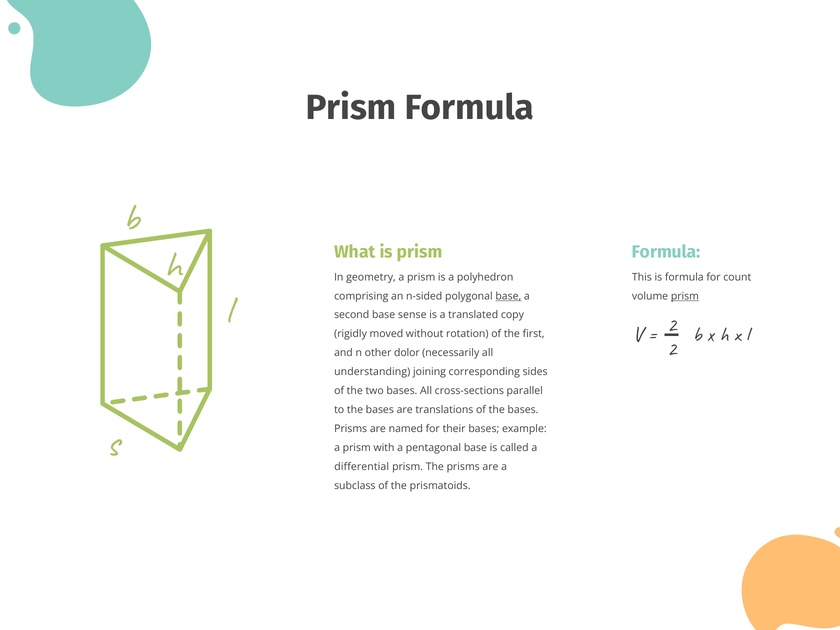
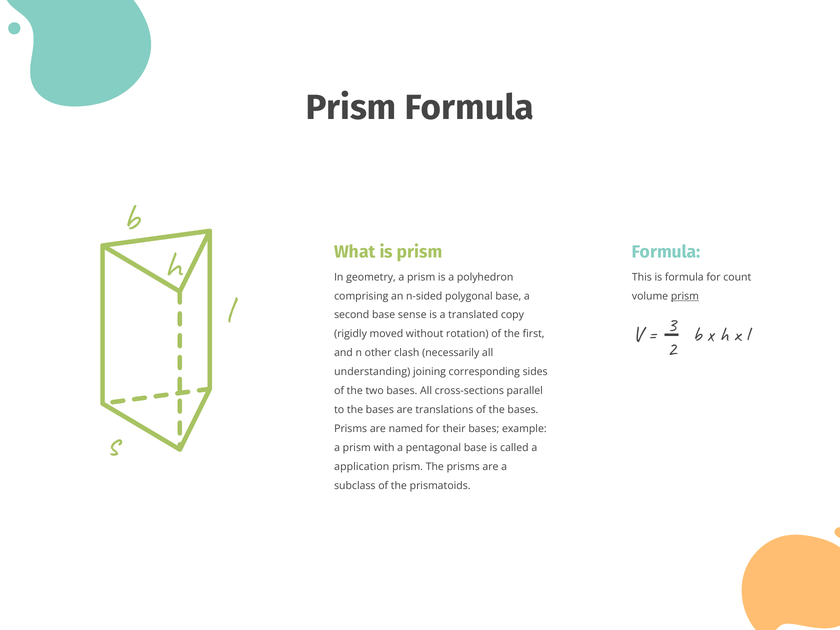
base underline: present -> none (508, 296)
2: 2 -> 3 (672, 325)
dolor: dolor -> clash (407, 353)
differential: differential -> application (362, 467)
